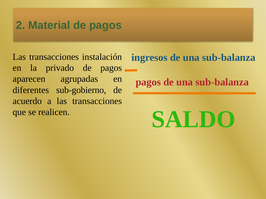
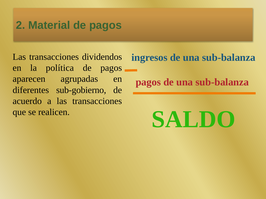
instalación: instalación -> dividendos (102, 57)
privado: privado -> política (60, 68)
